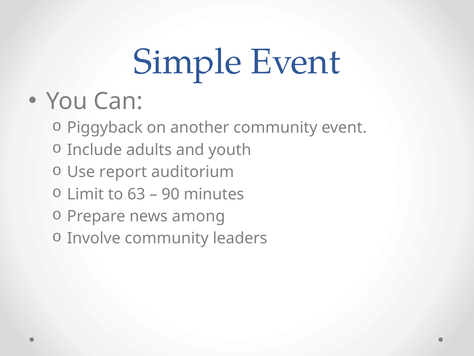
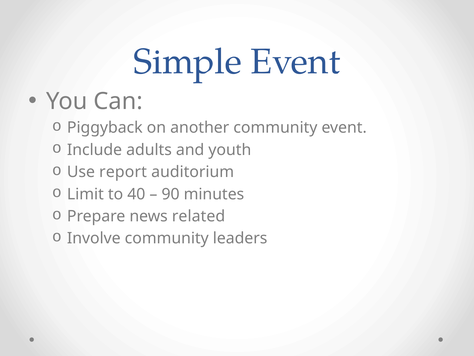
63: 63 -> 40 (136, 194)
among: among -> related (199, 216)
